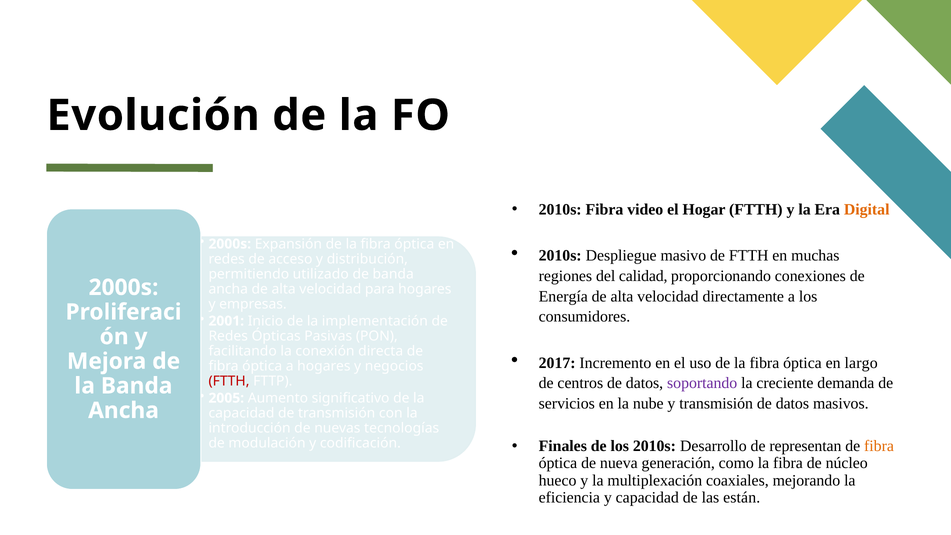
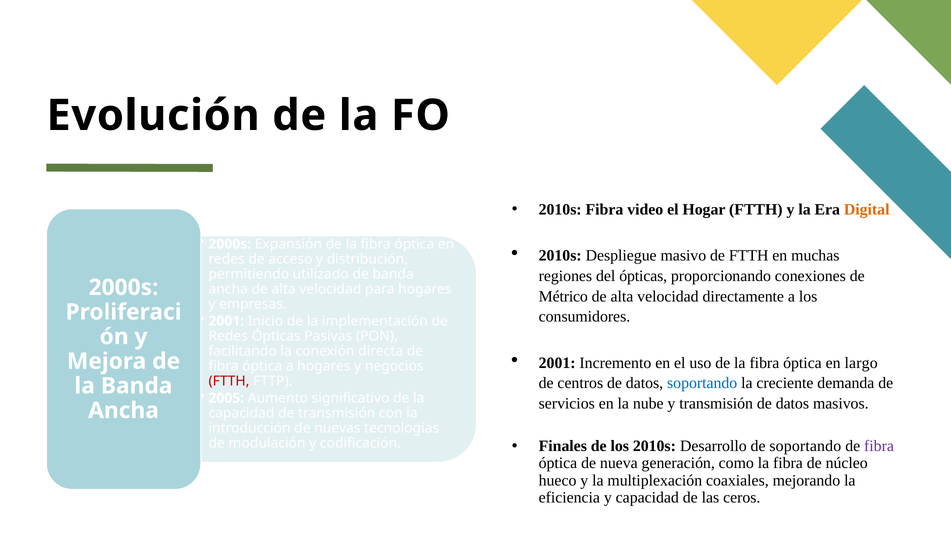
del calidad: calidad -> ópticas (643, 276)
Energía: Energía -> Métrico (563, 296)
2017: 2017 -> 2001 (557, 363)
soportando colour: purple -> blue (702, 383)
de representan: representan -> soportando (805, 446)
fibra colour: orange -> purple (879, 446)
están: están -> ceros (742, 497)
